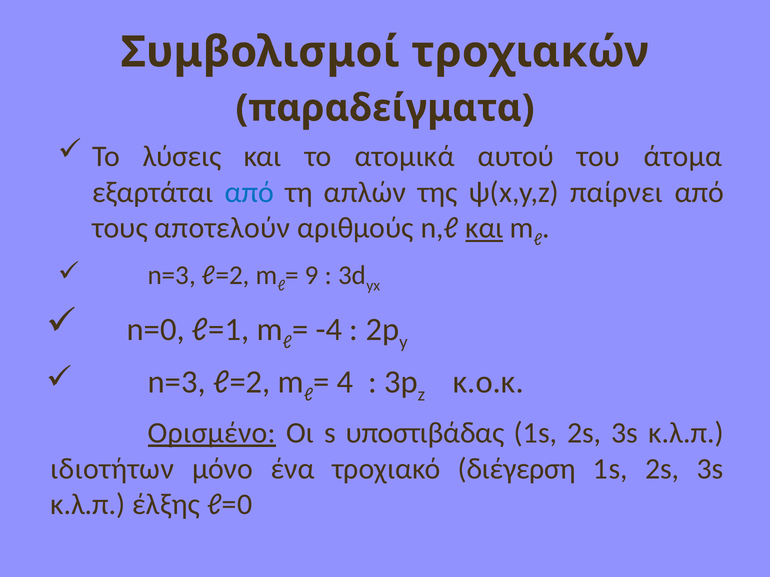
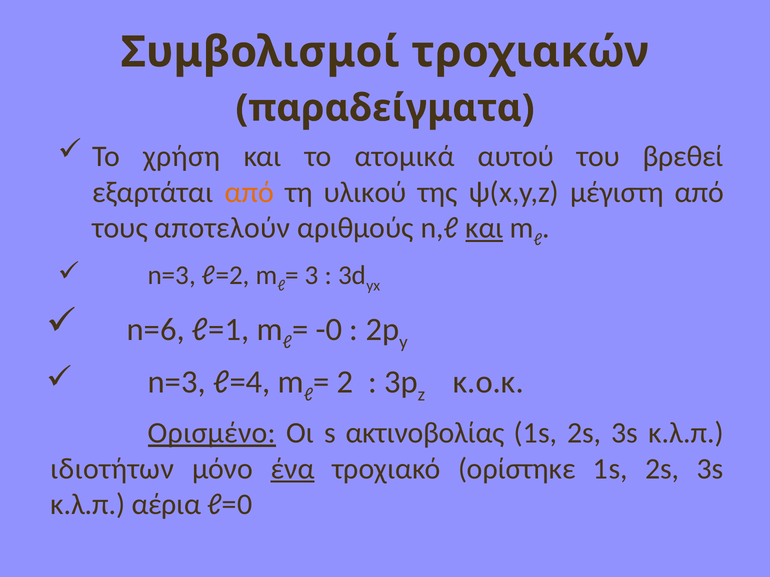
λύσεις: λύσεις -> χρήση (182, 157)
άτομα: άτομα -> βρεθεί (683, 157)
από colour: blue -> orange (249, 192)
απλών: απλών -> υλικού (365, 192)
παίρνει: παίρνει -> μέγιστη (617, 192)
9: 9 -> 3 (312, 275)
n=0: n=0 -> n=6 (156, 330)
-4: -4 -> -0 (329, 330)
ℓ=2: ℓ=2 -> ℓ=4 (242, 382)
4: 4 -> 2 (345, 382)
υποστιβάδας: υποστιβάδας -> ακτινοβολίας (425, 433)
ένα underline: none -> present (293, 469)
διέγερση: διέγερση -> ορίστηκε (517, 469)
έλξης: έλξης -> αέρια (166, 505)
